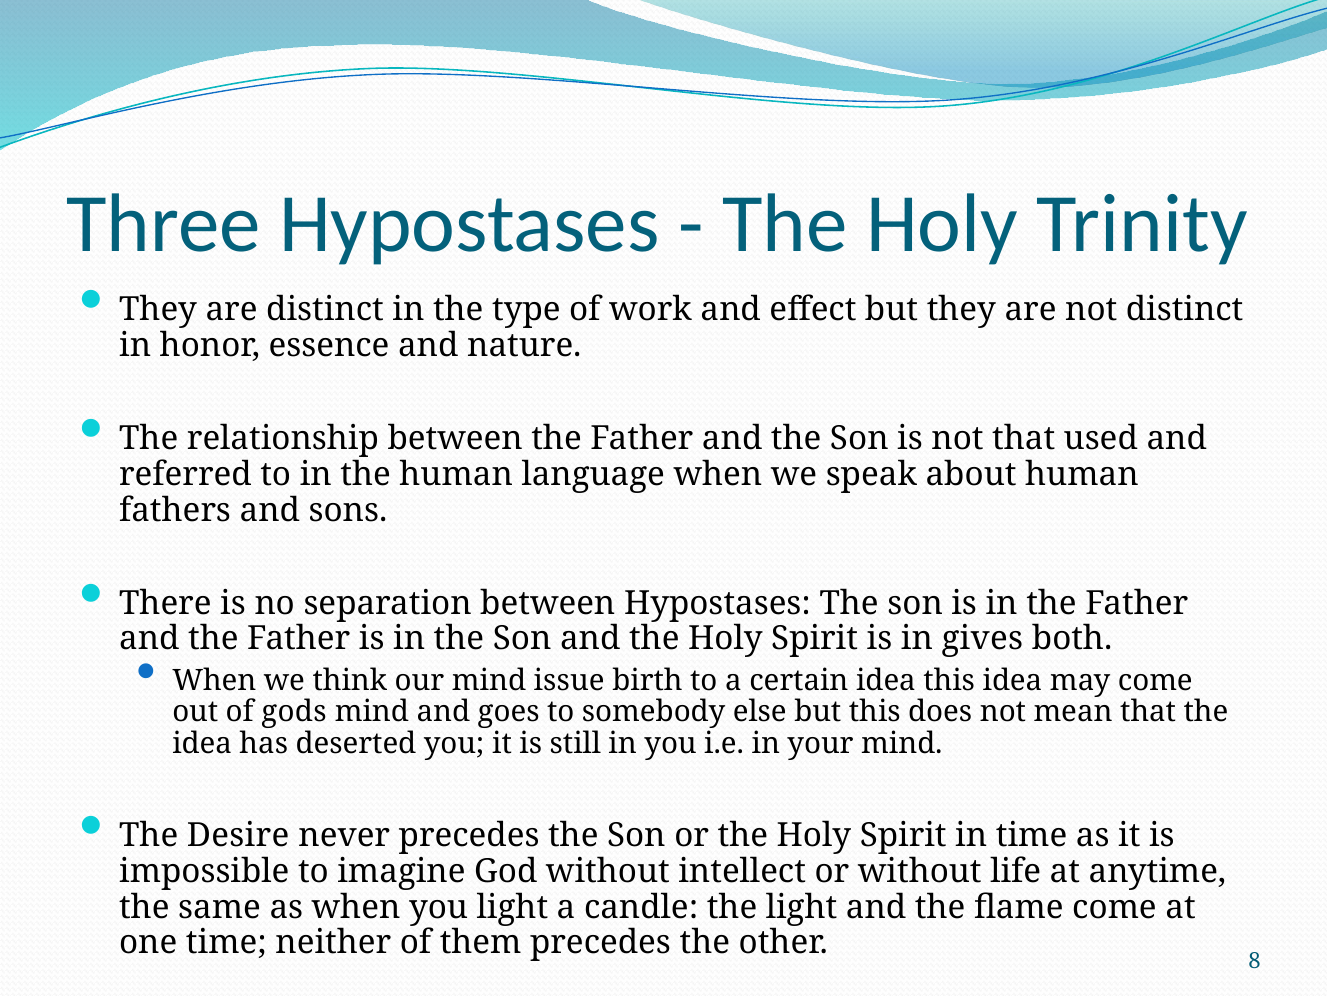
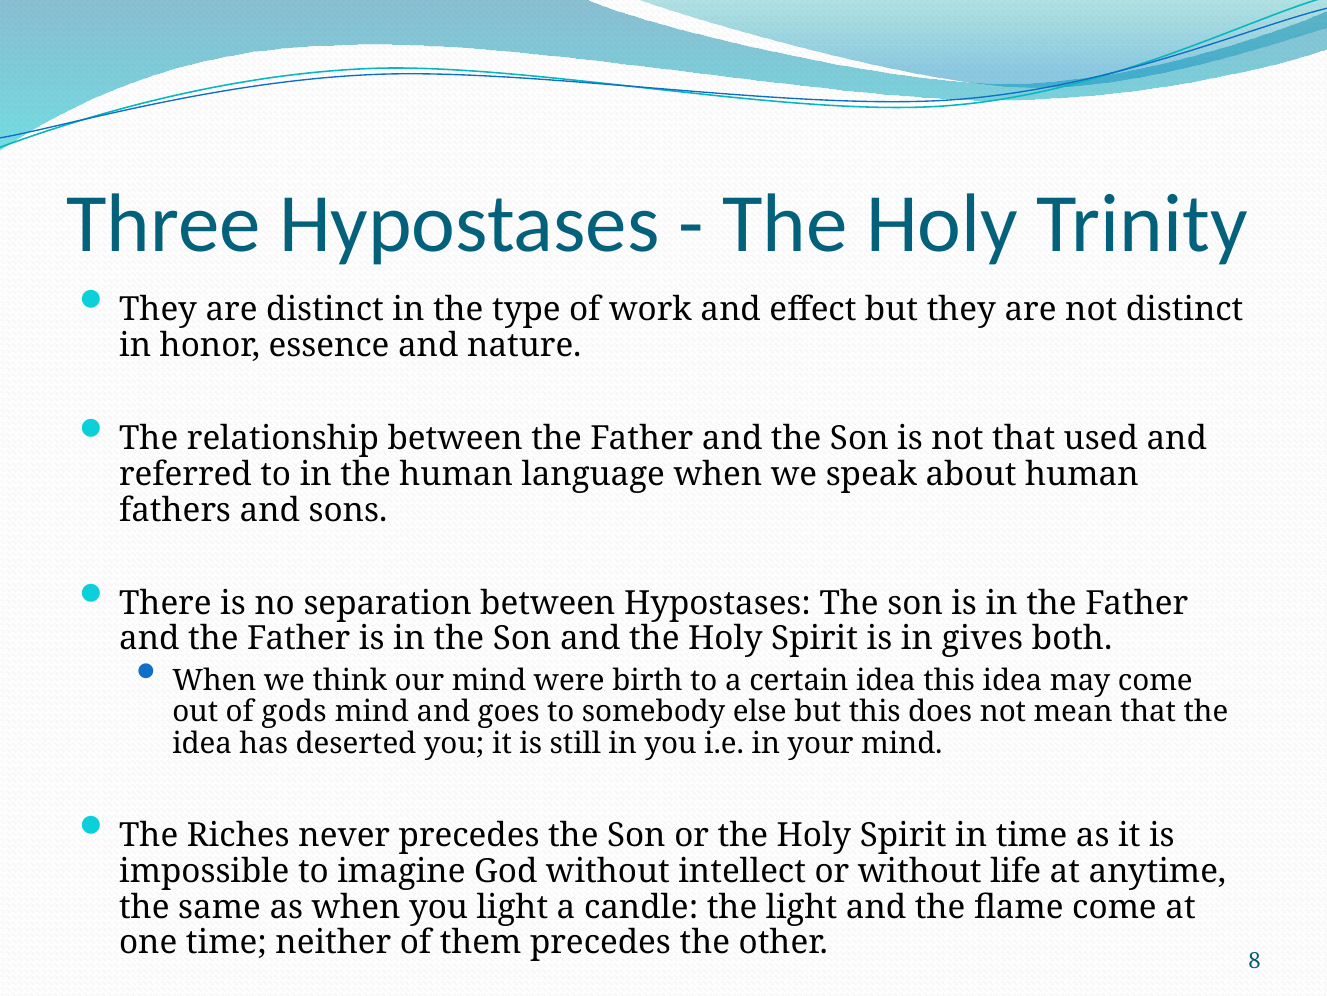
issue: issue -> were (569, 680)
Desire: Desire -> Riches (238, 835)
